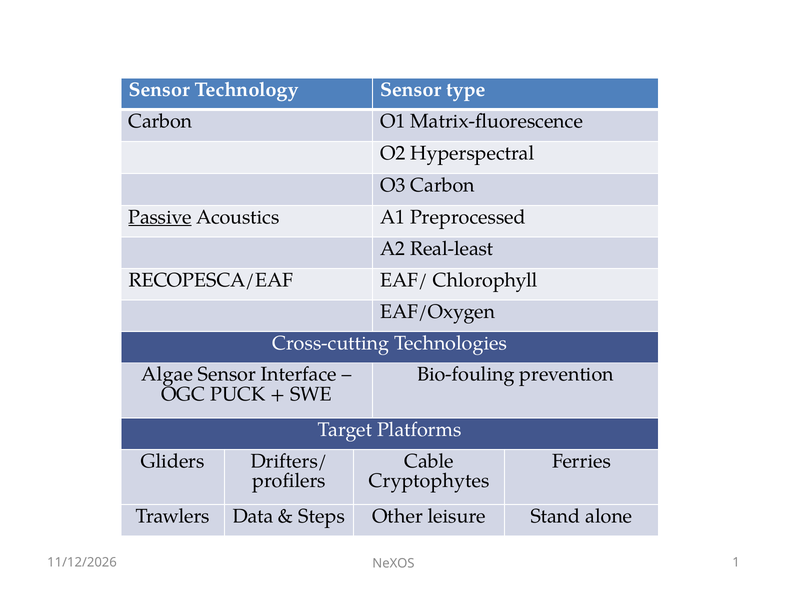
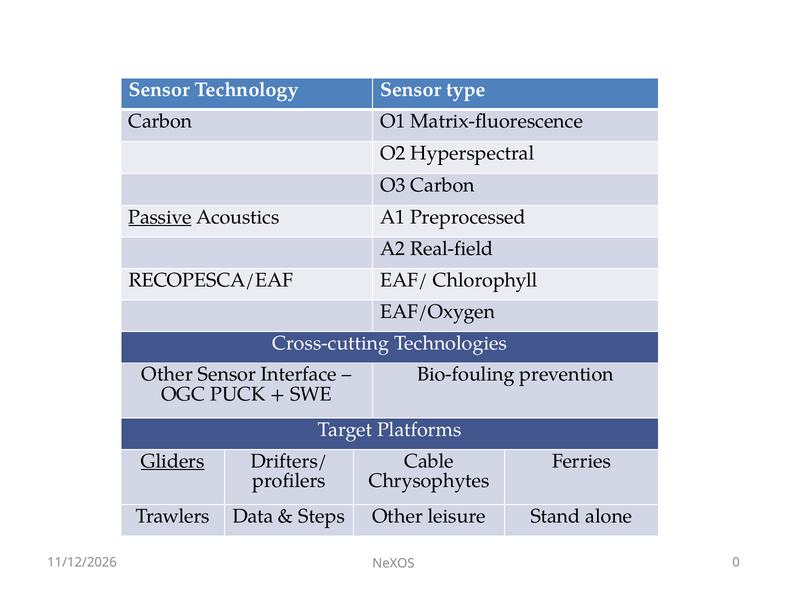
Real-least: Real-least -> Real-field (452, 249)
Algae: Algae -> Other (167, 375)
Gliders underline: none -> present (173, 461)
Cryptophytes: Cryptophytes -> Chrysophytes (429, 481)
1: 1 -> 0 (736, 563)
